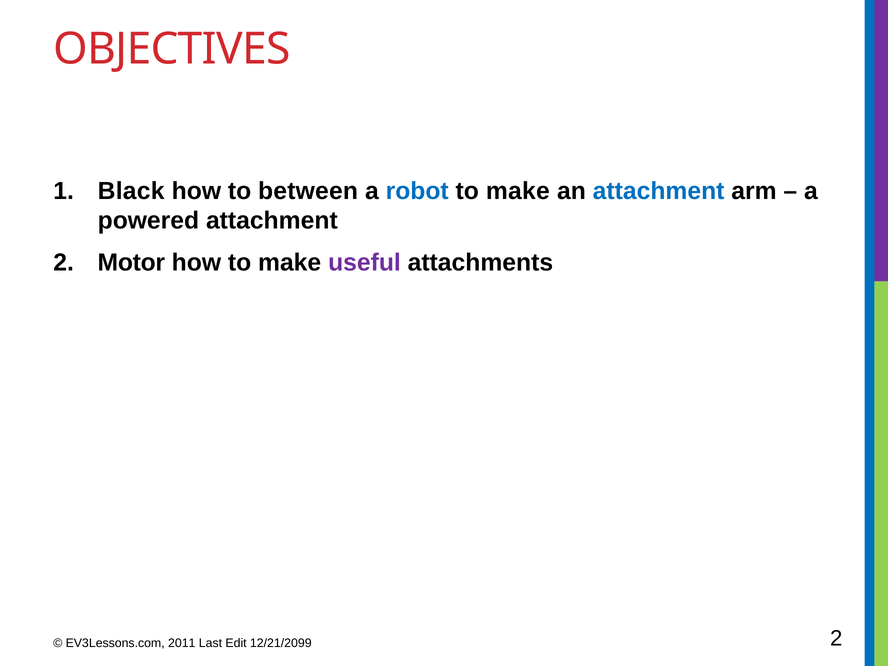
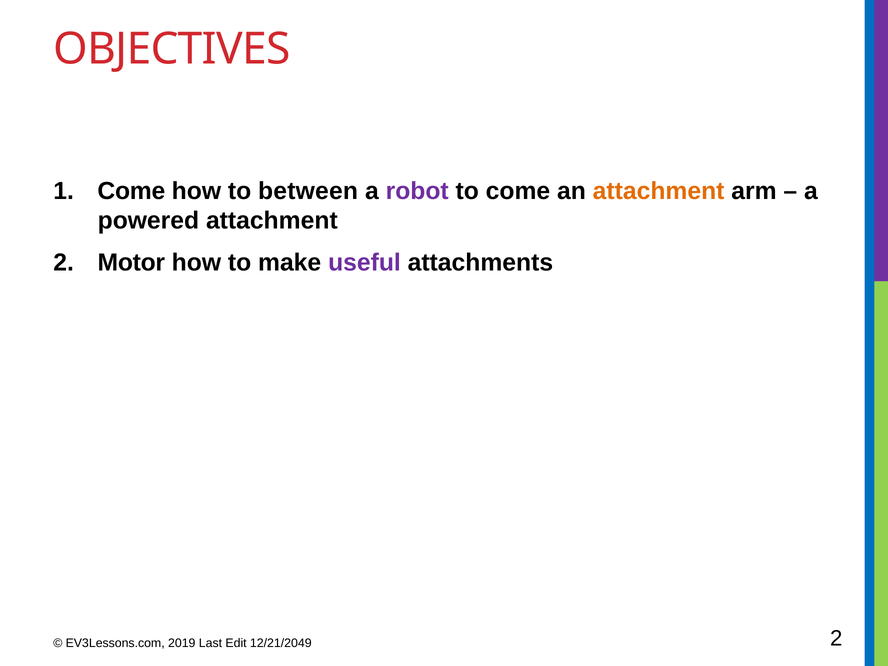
Black: Black -> Come (131, 191)
robot colour: blue -> purple (417, 191)
make: make -> come (518, 191)
attachment colour: blue -> orange (659, 191)
2011: 2011 -> 2019 (182, 643)
12/21/2099: 12/21/2099 -> 12/21/2049 (281, 643)
